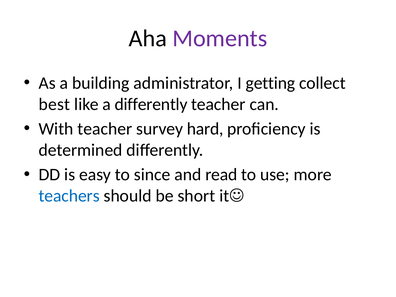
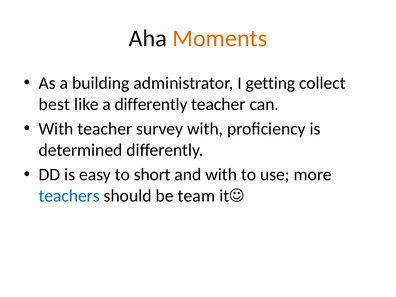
Moments colour: purple -> orange (220, 38)
survey hard: hard -> with (205, 129)
since: since -> short (152, 175)
and read: read -> with (221, 175)
short: short -> team (196, 196)
